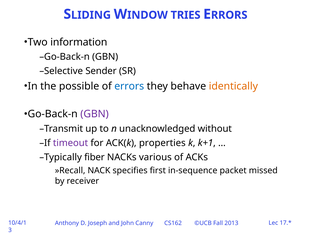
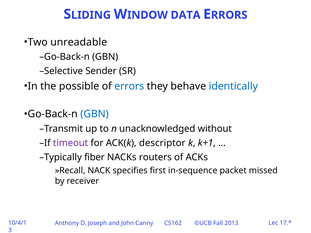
TRIES: TRIES -> DATA (186, 15)
information: information -> unreadable (79, 42)
identically colour: orange -> blue (233, 86)
GBN colour: purple -> blue (95, 114)
properties: properties -> descriptor (162, 143)
various: various -> routers (155, 157)
